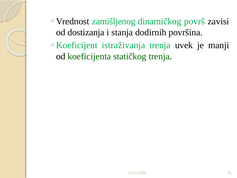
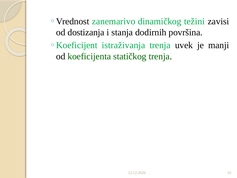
zamišljenog: zamišljenog -> zanemarivo (114, 21)
površ: površ -> težini (194, 21)
